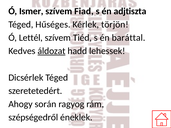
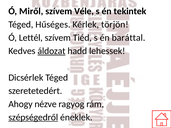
Ismer: Ismer -> Miről (31, 11)
Fiad: Fiad -> Véle (84, 11)
adjtiszta: adjtiszta -> tekintek (130, 11)
során: során -> nézve (46, 104)
szépségedről underline: none -> present (33, 118)
